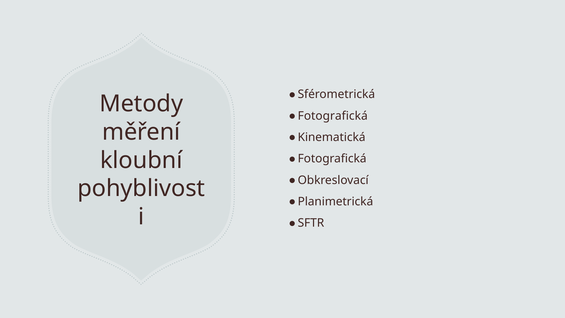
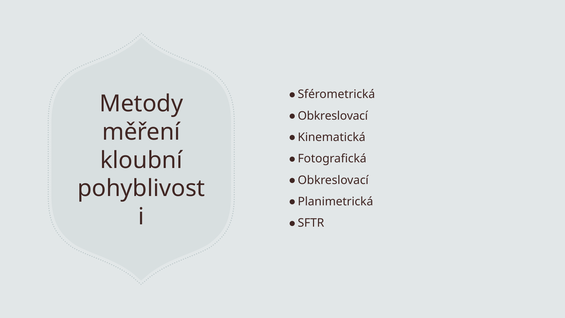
Fotografická: Fotografická -> Obkreslovací (333, 116)
